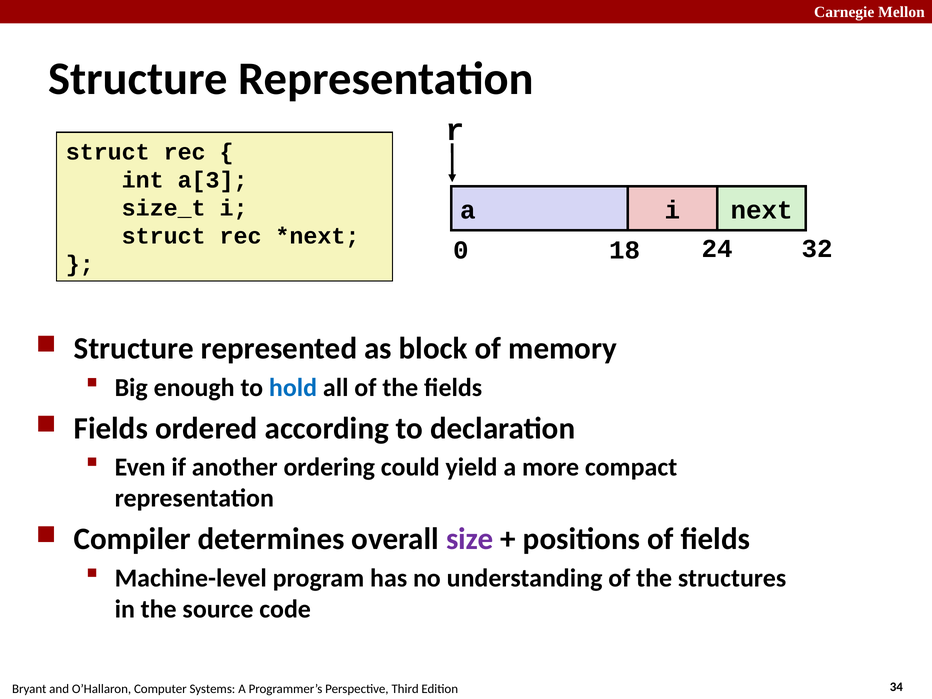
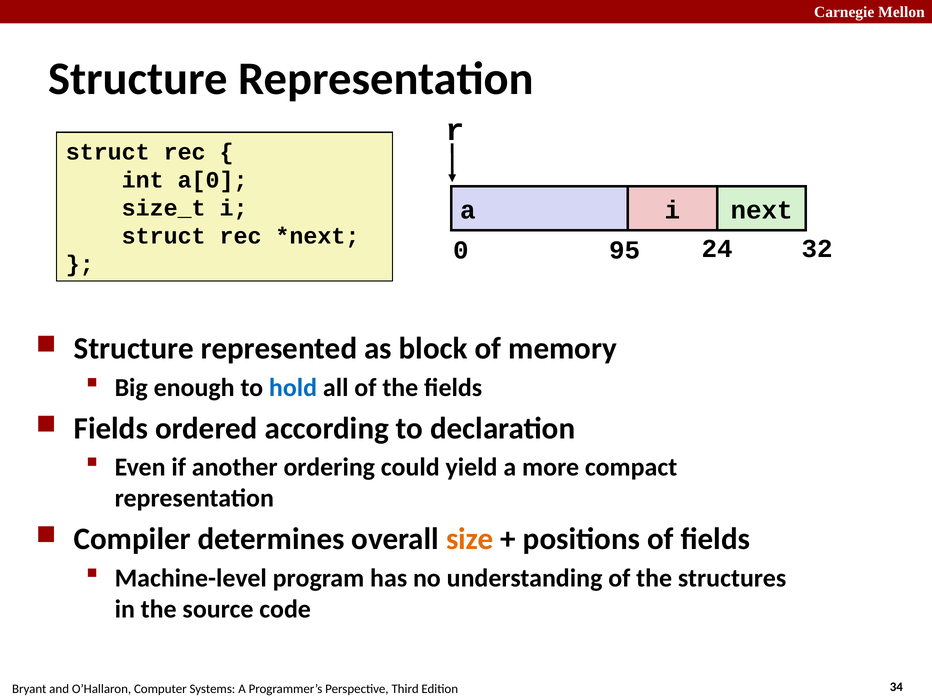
a[3: a[3 -> a[0 (213, 180)
18: 18 -> 95 (625, 250)
size colour: purple -> orange (470, 539)
